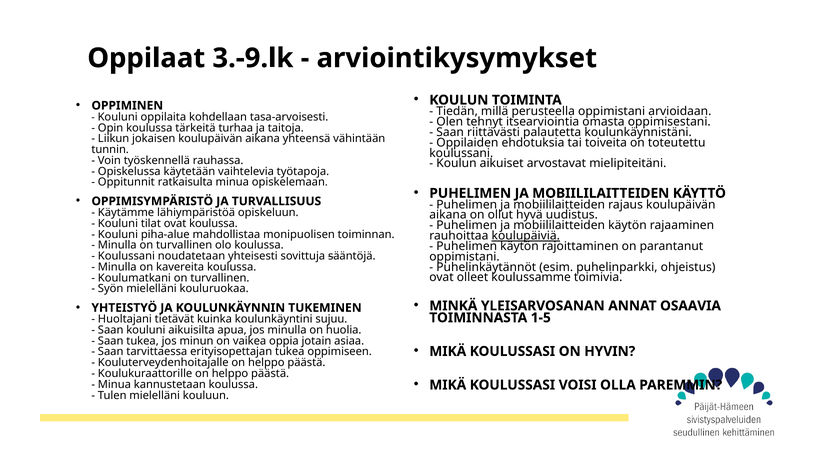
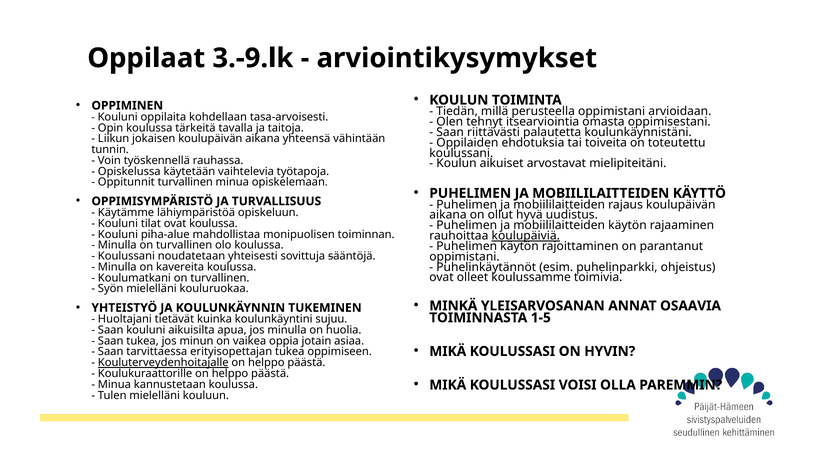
turhaa: turhaa -> tavalla (236, 128)
Oppitunnit ratkaisulta: ratkaisulta -> turvallinen (185, 182)
Kouluterveydenhoitajalle underline: none -> present (163, 362)
